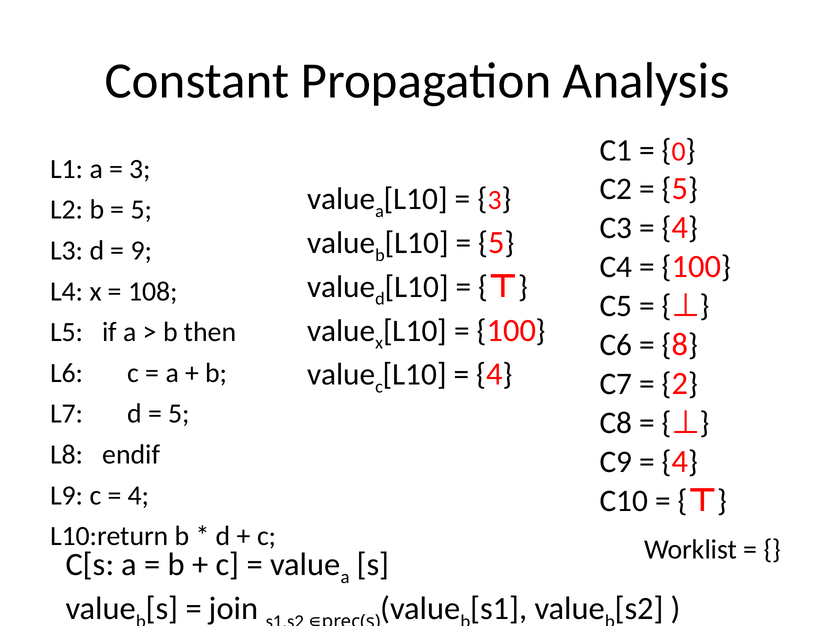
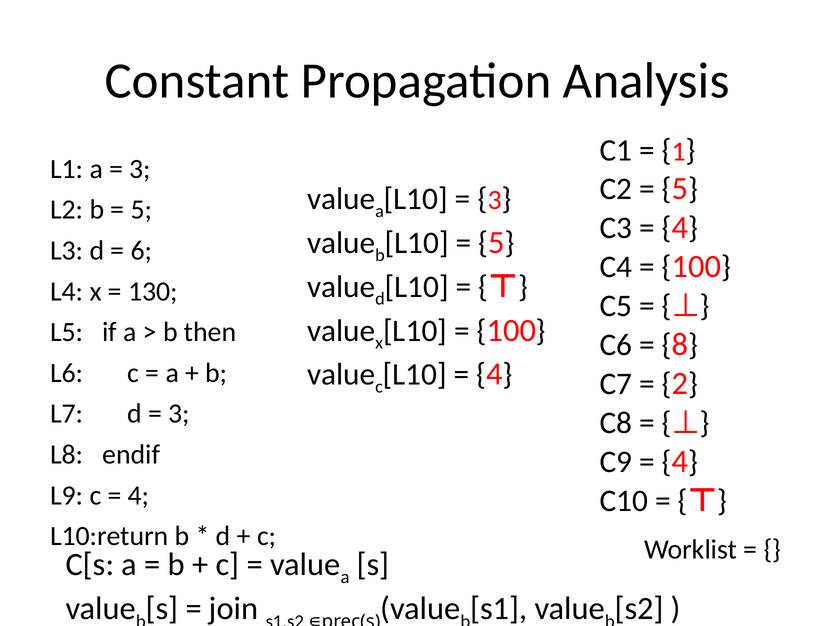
0: 0 -> 1 (679, 151)
9: 9 -> 6 (141, 251)
108: 108 -> 130 (153, 291)
5: 5 -> 3 (179, 414)
